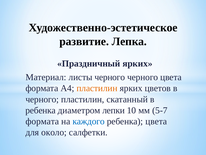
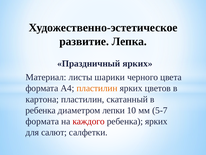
листы черного: черного -> шарики (110, 77)
черного: черного -> картона (42, 99)
каждого colour: blue -> red (89, 121)
ребенка цвета: цвета -> ярких (156, 121)
около: около -> салют (54, 132)
